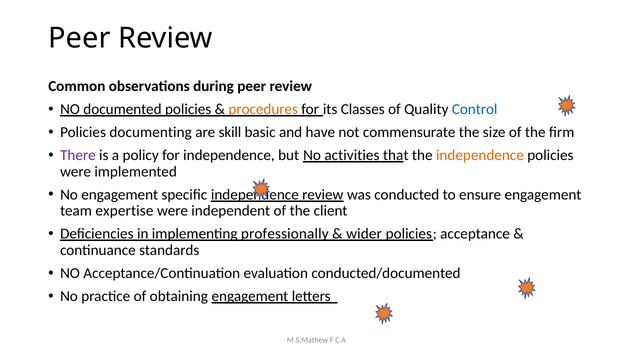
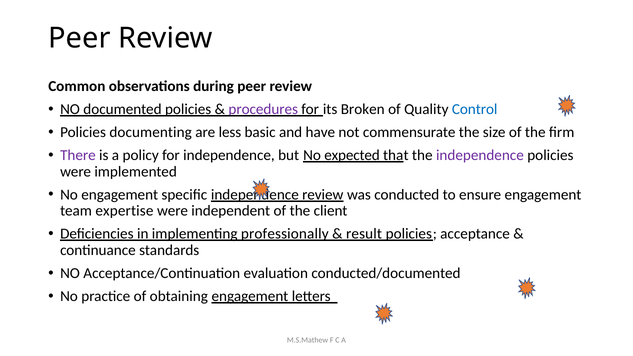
procedures colour: orange -> purple (263, 109)
Classes: Classes -> Broken (363, 109)
skill: skill -> less (230, 132)
activities: activities -> expected (352, 155)
independence colour: orange -> purple (480, 155)
wider: wider -> result (364, 234)
